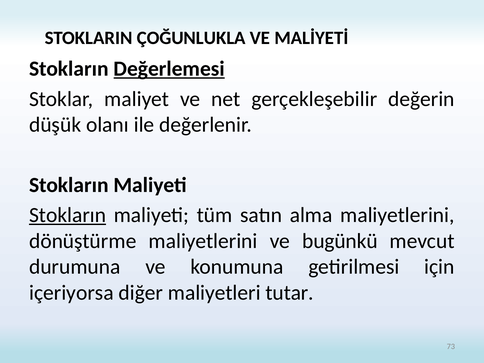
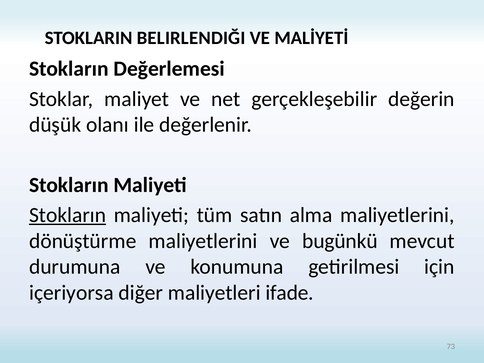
ÇOĞUNLUKLA: ÇOĞUNLUKLA -> BELIRLENDIĞI (191, 38)
Değerlemesi underline: present -> none (169, 69)
tutar: tutar -> ifade (290, 293)
